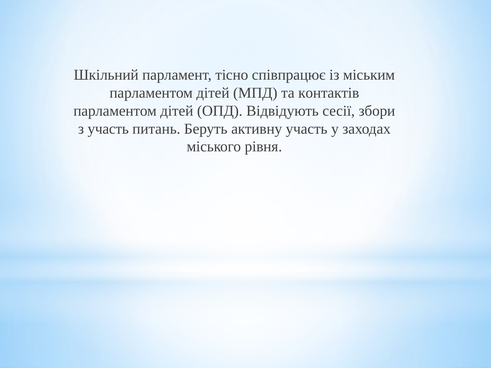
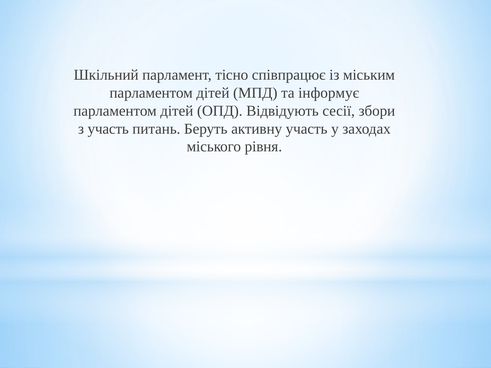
контактів: контактів -> інформує (329, 93)
